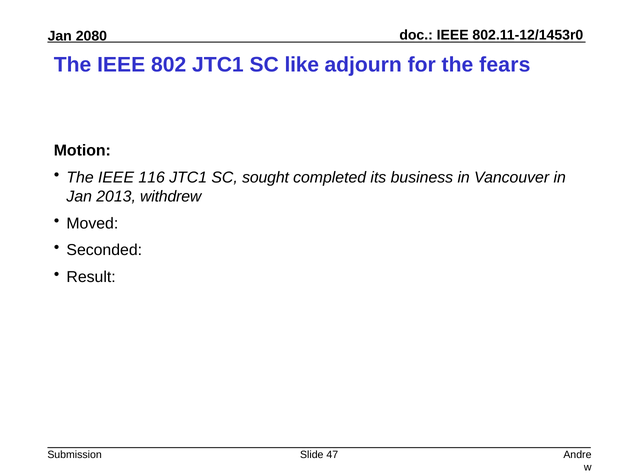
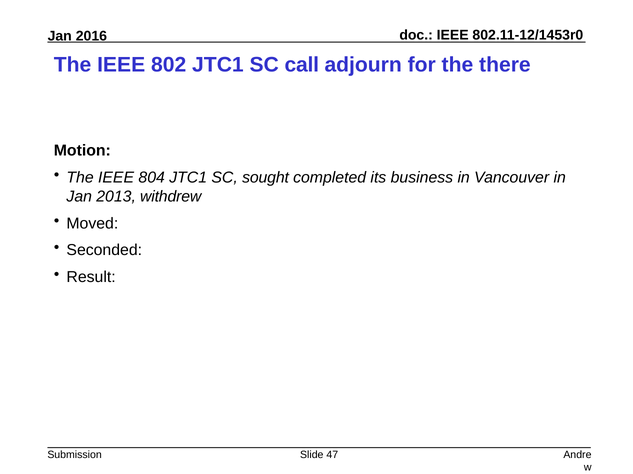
2080: 2080 -> 2016 (91, 36)
like: like -> call (302, 65)
fears: fears -> there (505, 65)
116: 116 -> 804 (152, 178)
